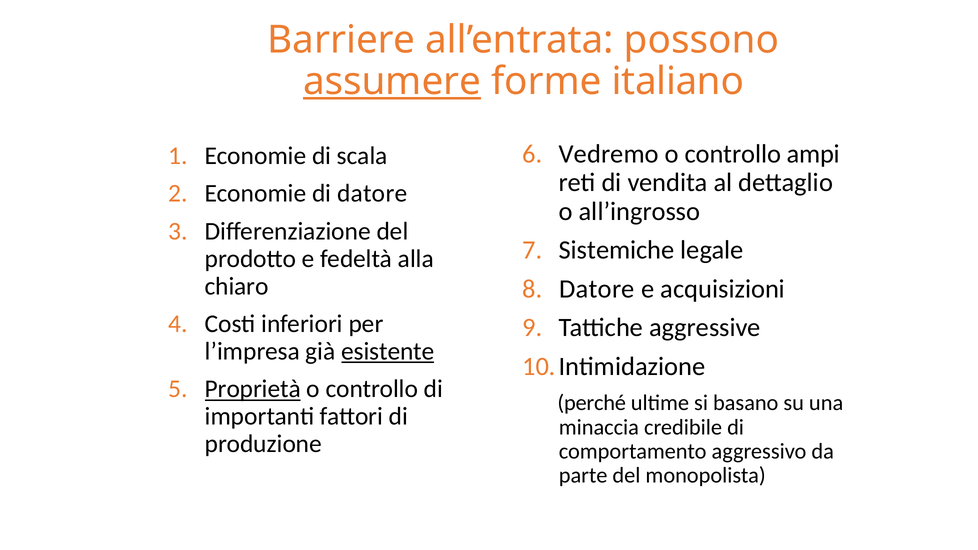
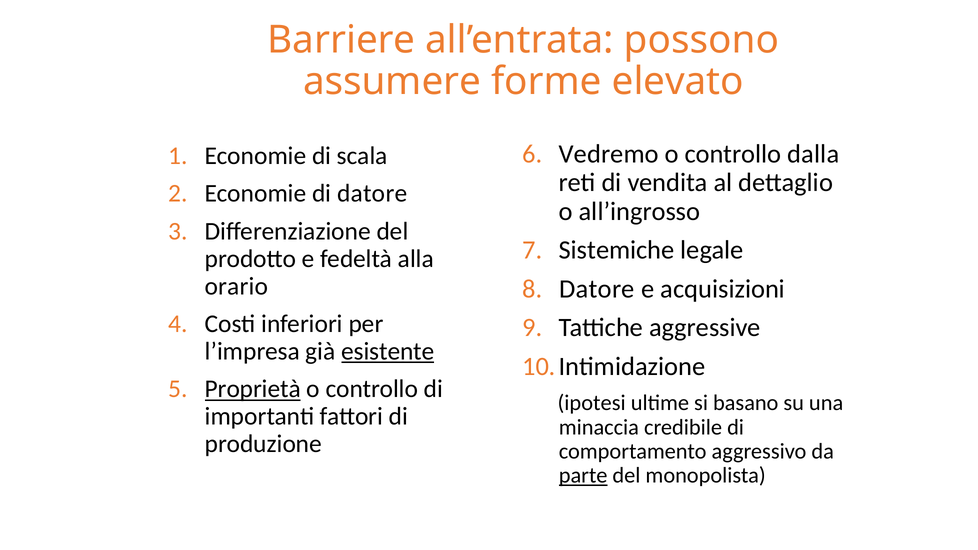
assumere underline: present -> none (392, 82)
italiano: italiano -> elevato (678, 82)
ampi: ampi -> dalla (813, 154)
chiaro: chiaro -> orario (237, 286)
perché: perché -> ipotesi (592, 403)
parte underline: none -> present (583, 476)
